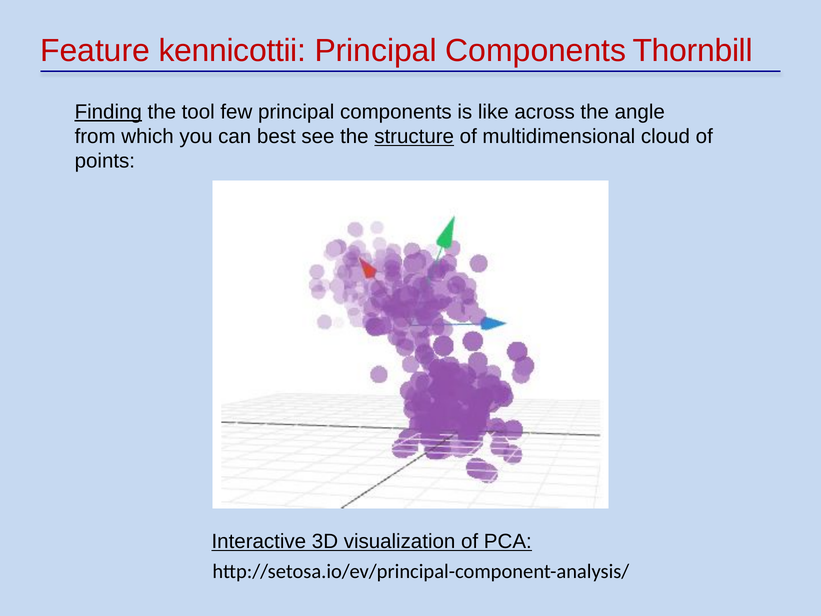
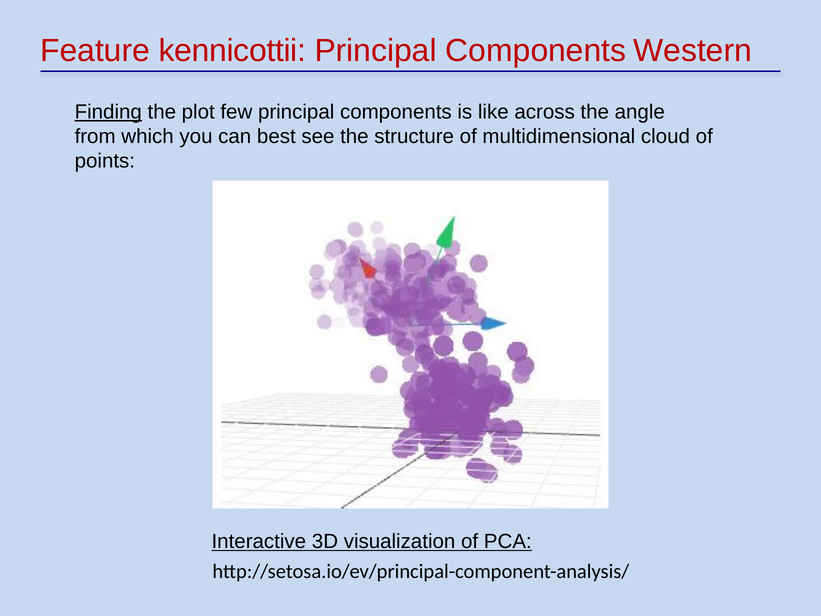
Thornbill: Thornbill -> Western (693, 51)
tool: tool -> plot (198, 112)
structure underline: present -> none (414, 137)
